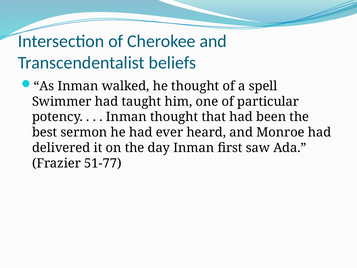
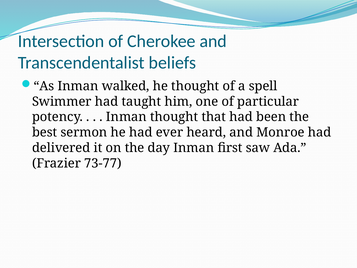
51-77: 51-77 -> 73-77 (103, 163)
